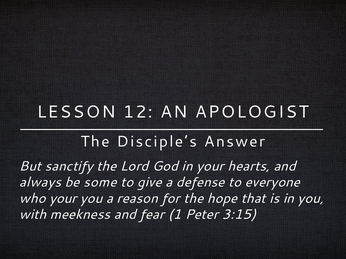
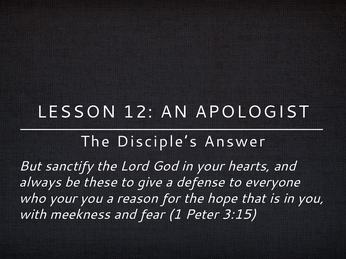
some: some -> these (100, 183)
